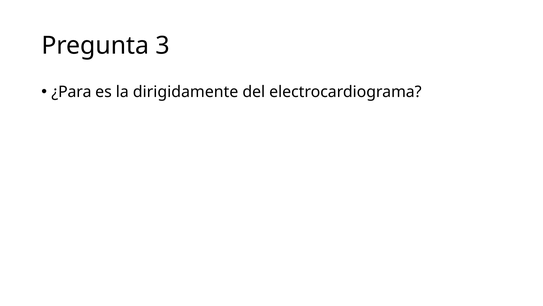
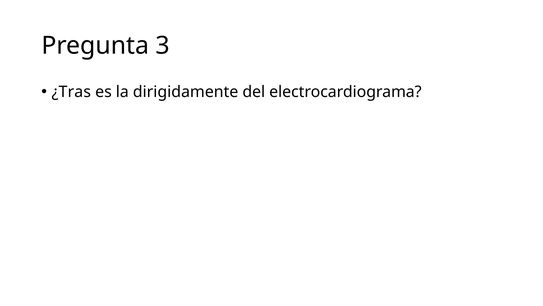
¿Para: ¿Para -> ¿Tras (71, 92)
